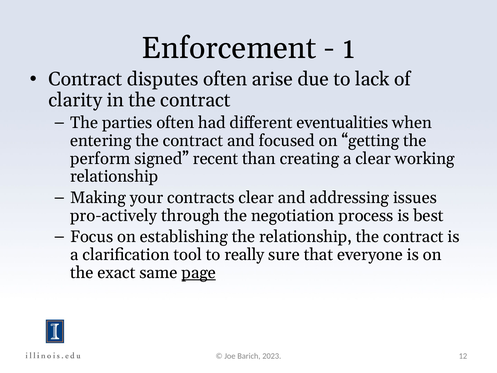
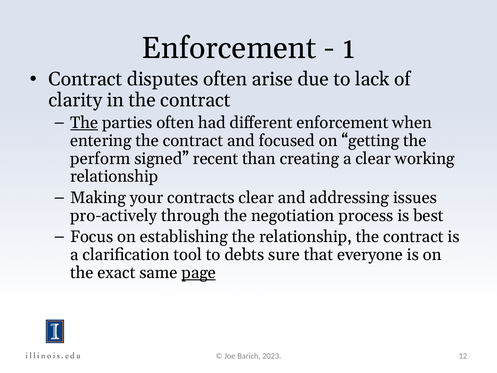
The underline: none -> present (84, 123)
different eventualities: eventualities -> enforcement (342, 123)
really: really -> debts (244, 254)
